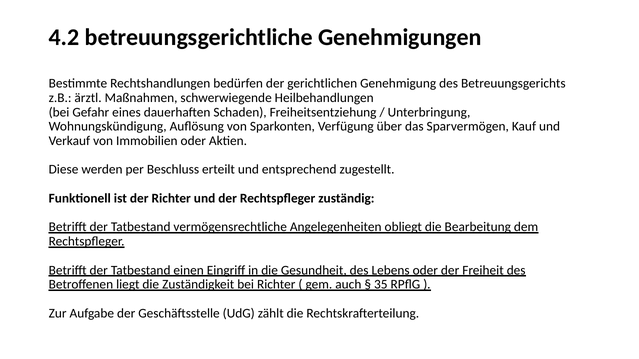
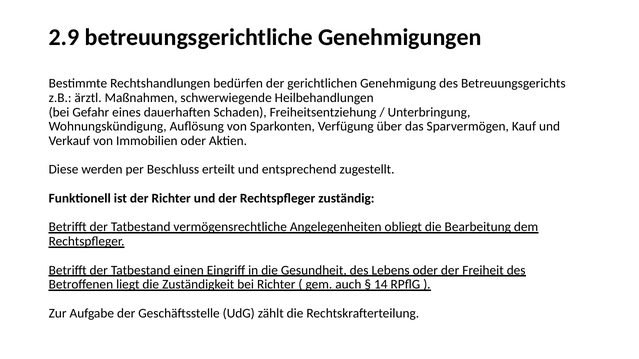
4.2: 4.2 -> 2.9 (64, 38)
35: 35 -> 14 (381, 285)
